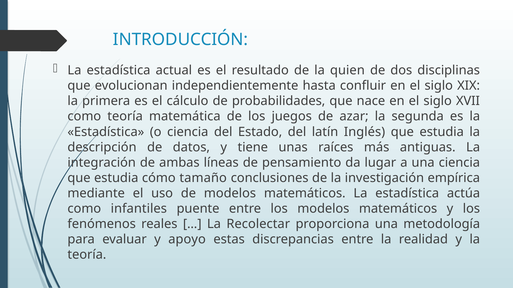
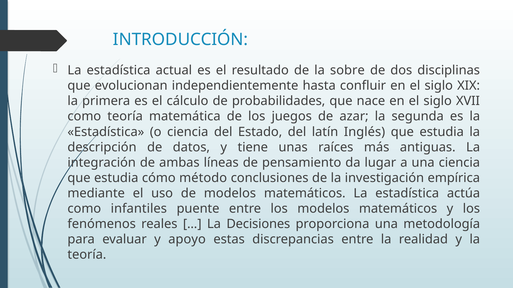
quien: quien -> sobre (347, 70)
tamaño: tamaño -> método (203, 178)
Recolectar: Recolectar -> Decisiones (258, 224)
